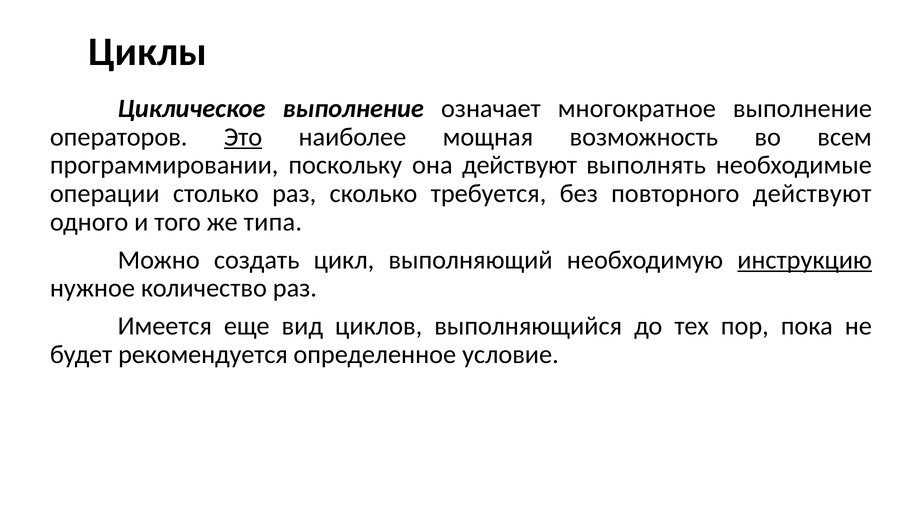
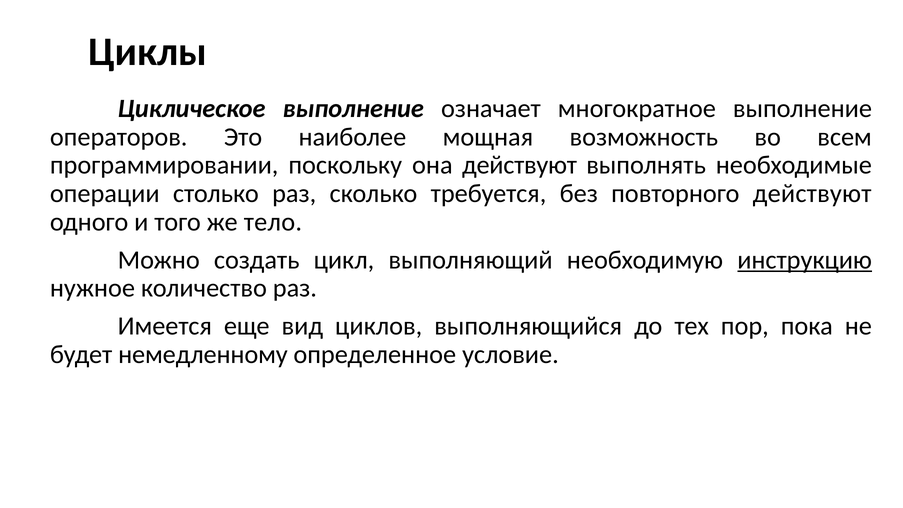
Это underline: present -> none (243, 137)
типа: типа -> тело (273, 222)
рекомендуется: рекомендуется -> немедленному (203, 354)
